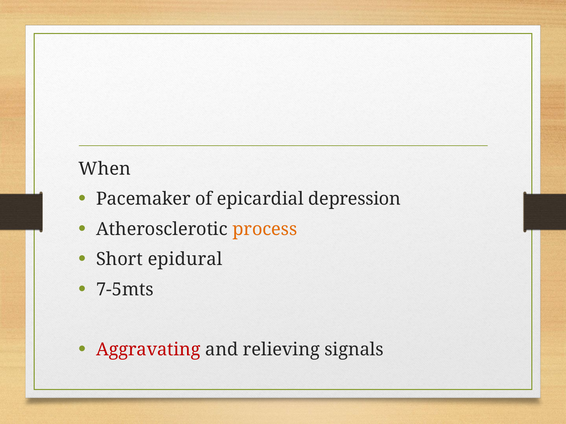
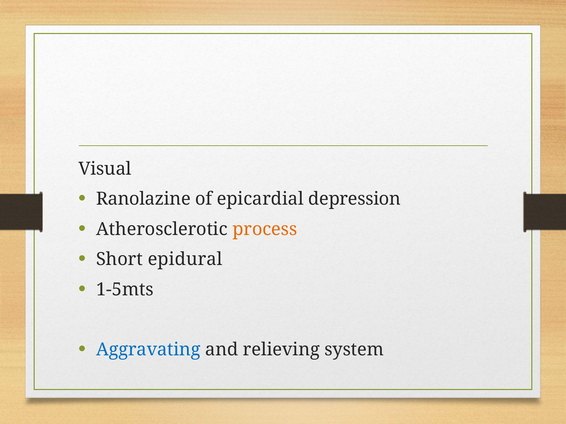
When: When -> Visual (105, 169)
Pacemaker: Pacemaker -> Ranolazine (143, 199)
7-5mts: 7-5mts -> 1-5mts (125, 290)
Aggravating colour: red -> blue (148, 350)
signals: signals -> system (354, 350)
